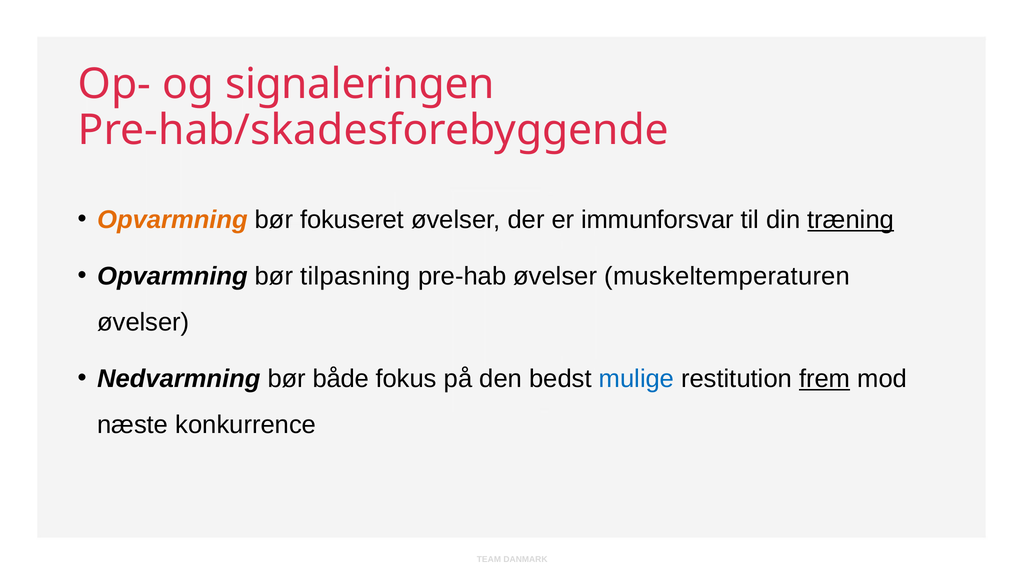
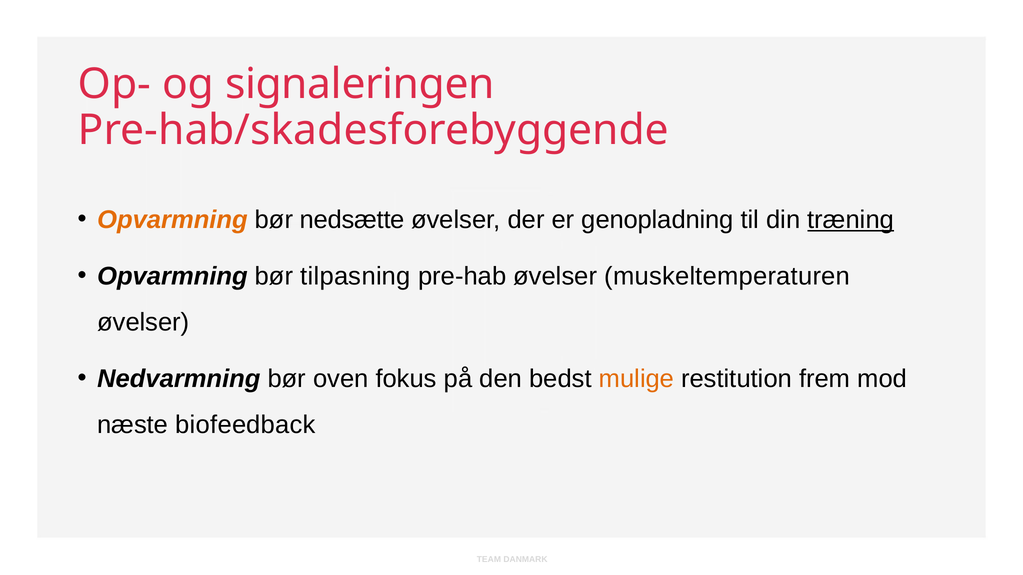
fokuseret: fokuseret -> nedsætte (352, 220)
immunforsvar: immunforsvar -> genopladning (658, 220)
både: både -> oven (341, 379)
mulige colour: blue -> orange (636, 379)
frem underline: present -> none (825, 379)
konkurrence: konkurrence -> biofeedback (246, 425)
